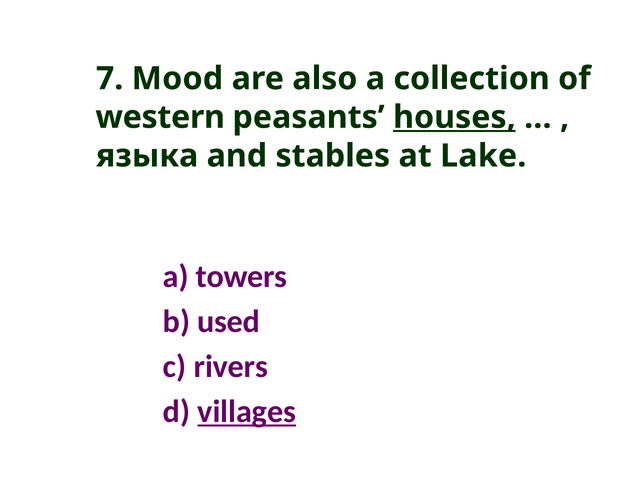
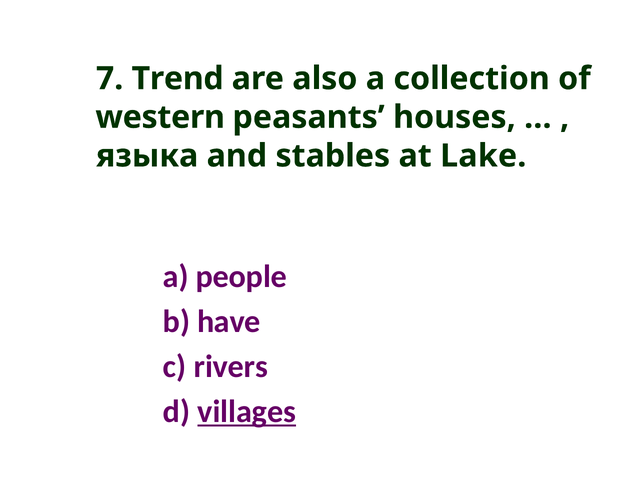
Mood: Mood -> Trend (178, 79)
houses underline: present -> none (454, 117)
towers: towers -> people (241, 276)
used: used -> have (229, 321)
